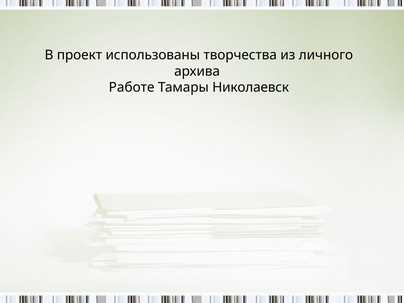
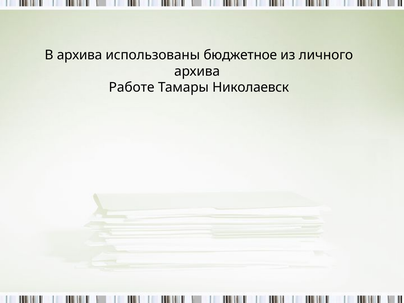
В проект: проект -> архива (80, 55)
творчества: творчества -> бюджетное (240, 55)
